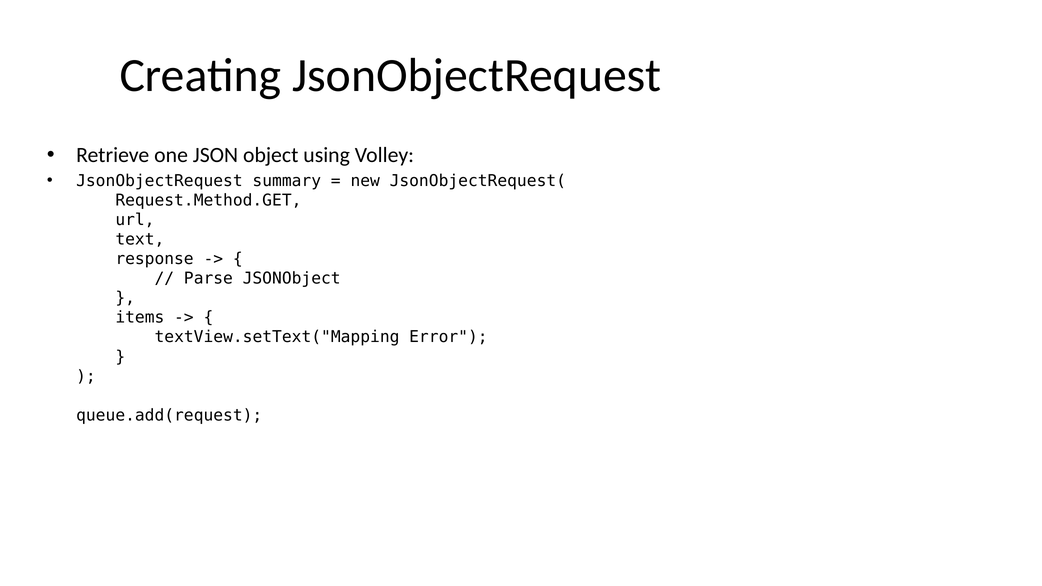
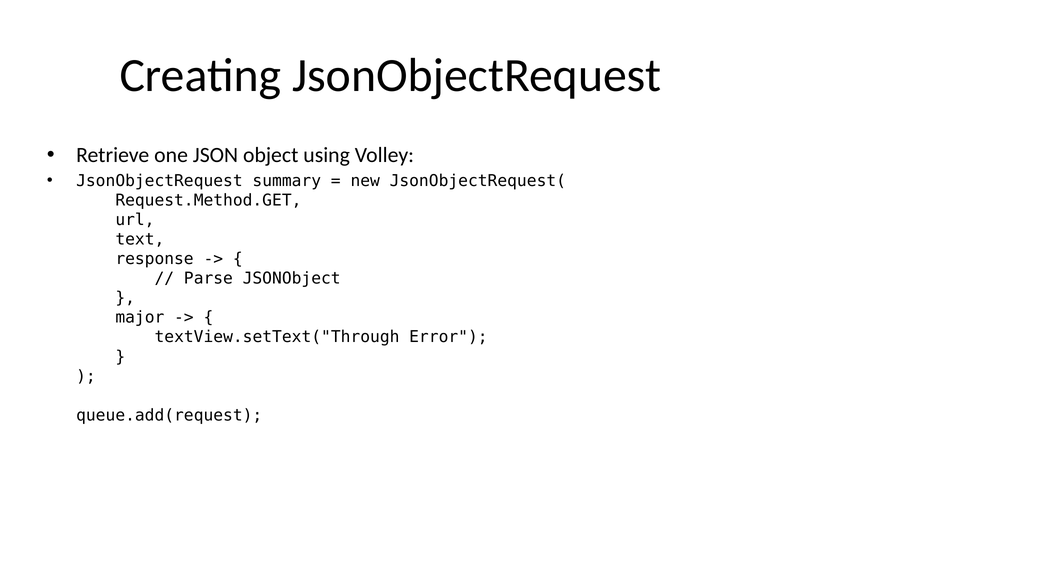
items: items -> major (140, 318)
textView.setText("Mapping: textView.setText("Mapping -> textView.setText("Through (277, 337)
